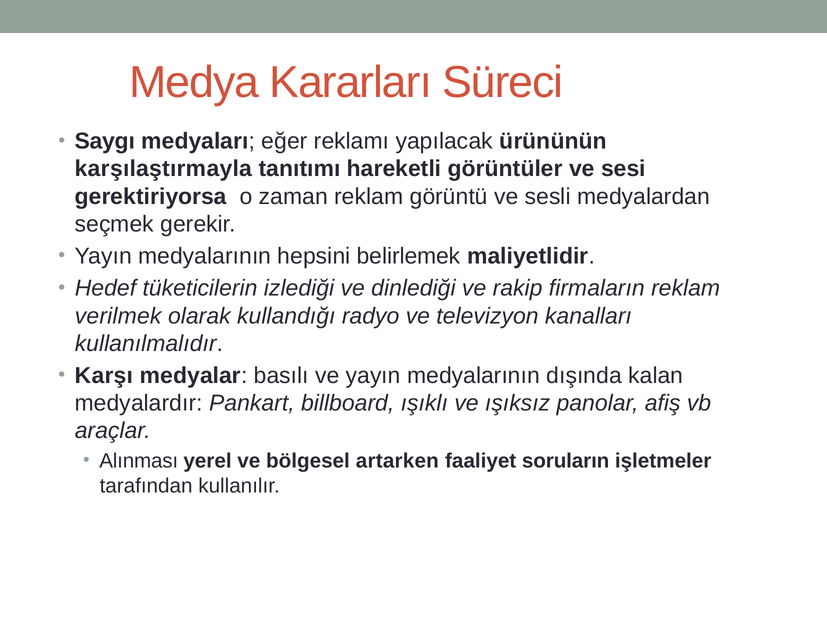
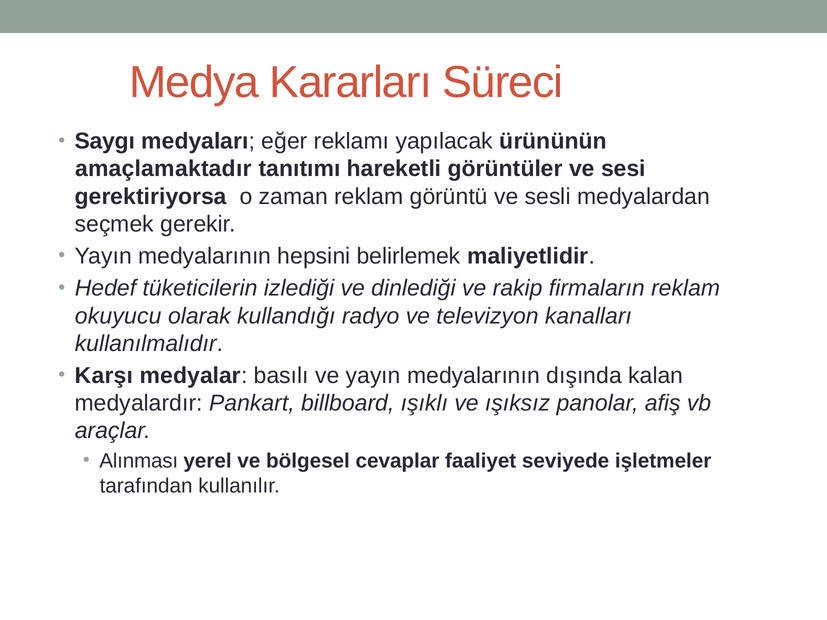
karşılaştırmayla: karşılaştırmayla -> amaçlamaktadır (163, 169)
verilmek: verilmek -> okuyucu (118, 316)
artarken: artarken -> cevaplar (397, 461)
soruların: soruların -> seviyede (566, 461)
